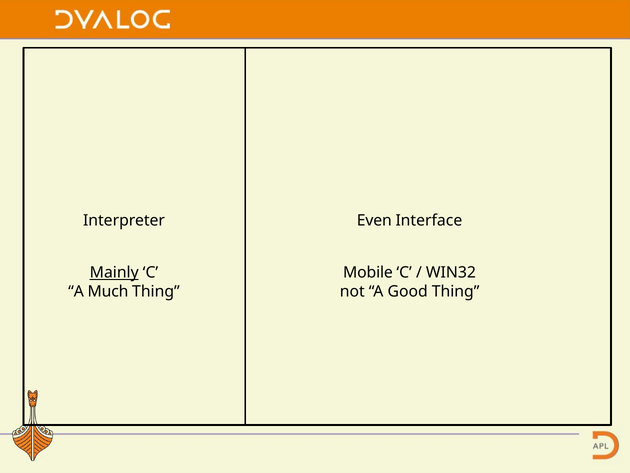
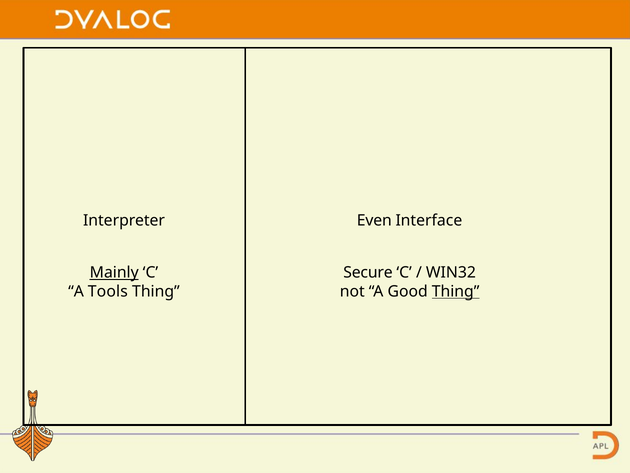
Mobile: Mobile -> Secure (368, 272)
Thing underline: none -> present (456, 291)
Much: Much -> Tools (108, 291)
